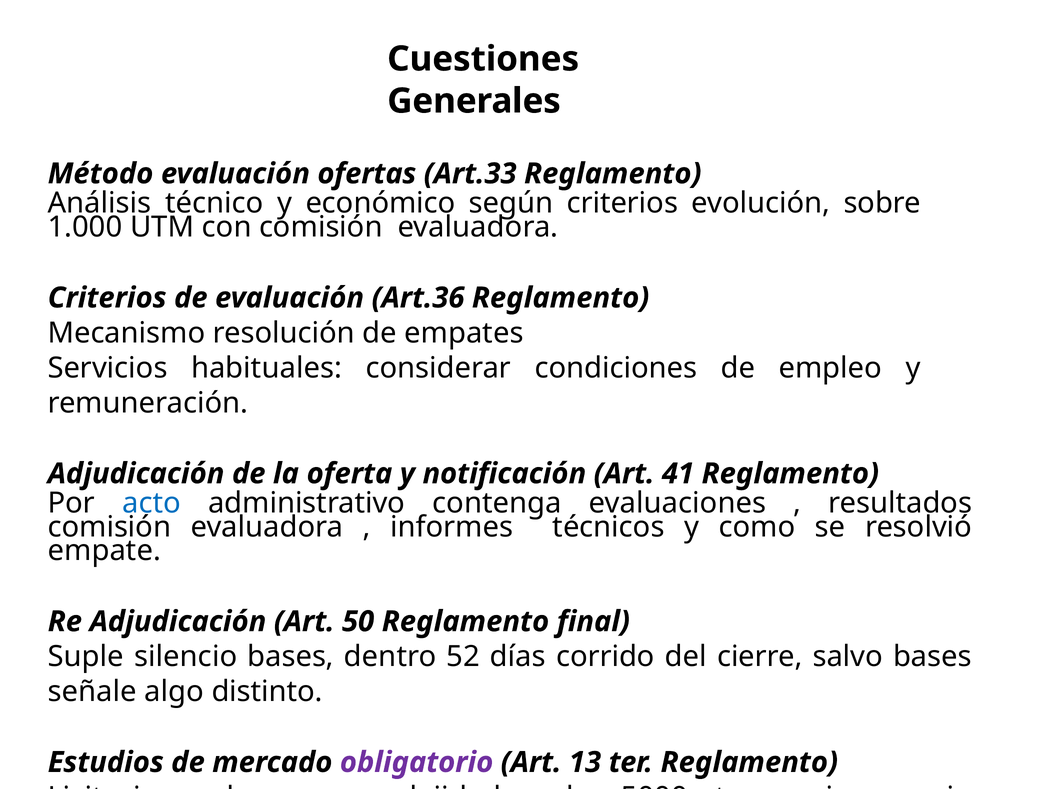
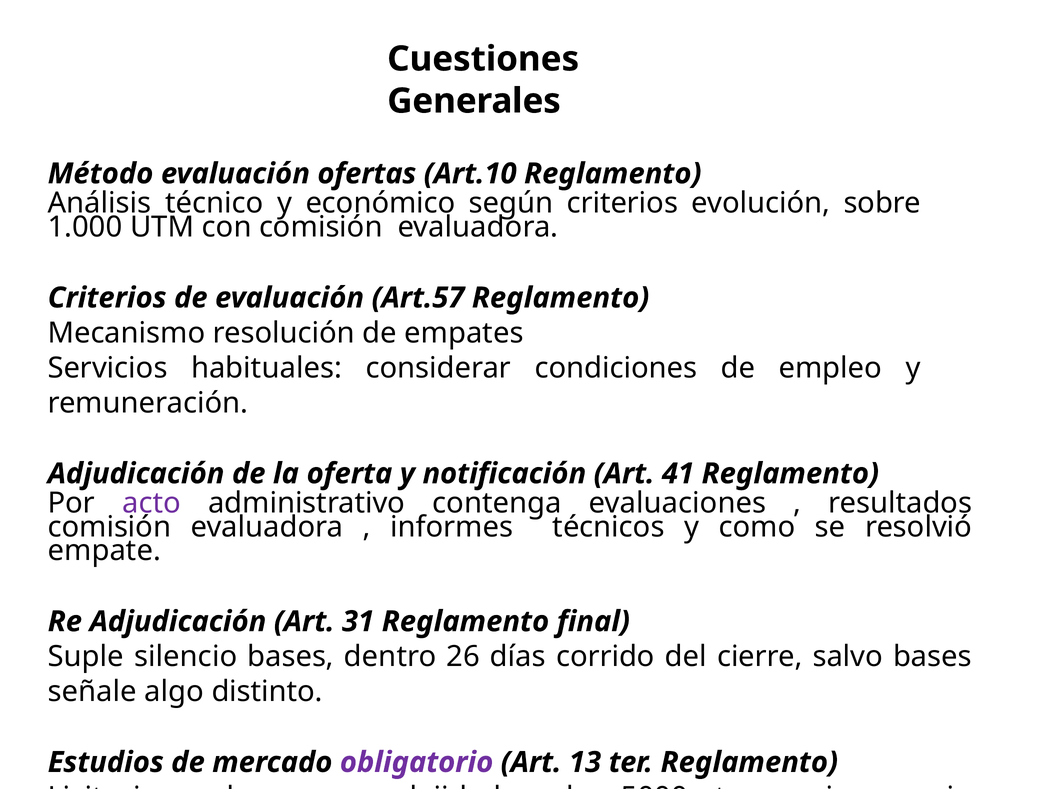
Art.33: Art.33 -> Art.10 (470, 174)
Art.36: Art.36 -> Art.57 (418, 298)
acto colour: blue -> purple (151, 503)
50: 50 -> 31 (358, 622)
52: 52 -> 26 (463, 657)
